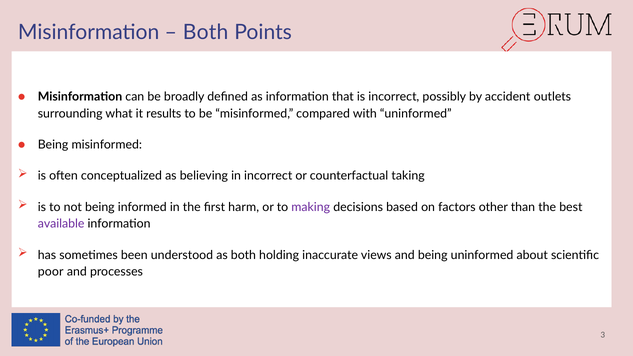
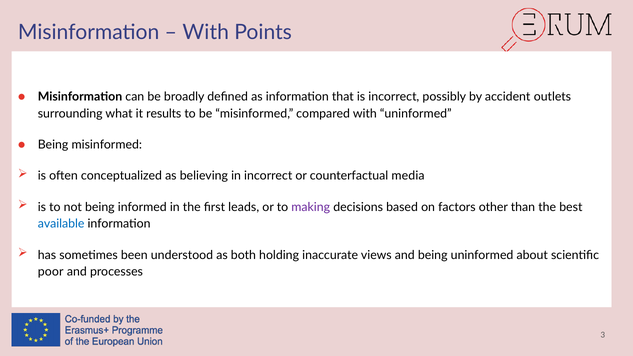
Both: Both -> With (206, 33)
taking: taking -> media (408, 176)
harm: harm -> leads (244, 207)
available colour: purple -> blue (61, 224)
